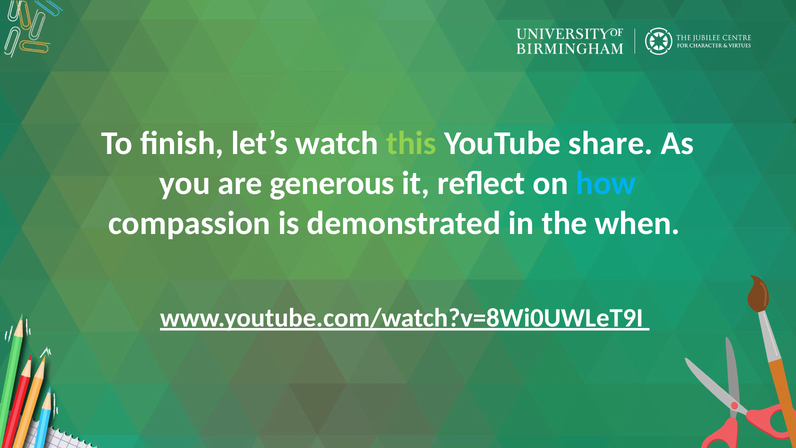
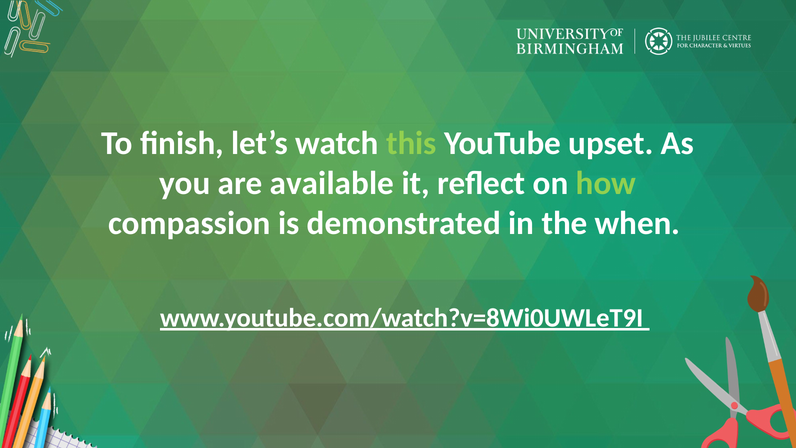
share: share -> upset (611, 143)
generous: generous -> available (332, 183)
how colour: light blue -> light green (606, 183)
